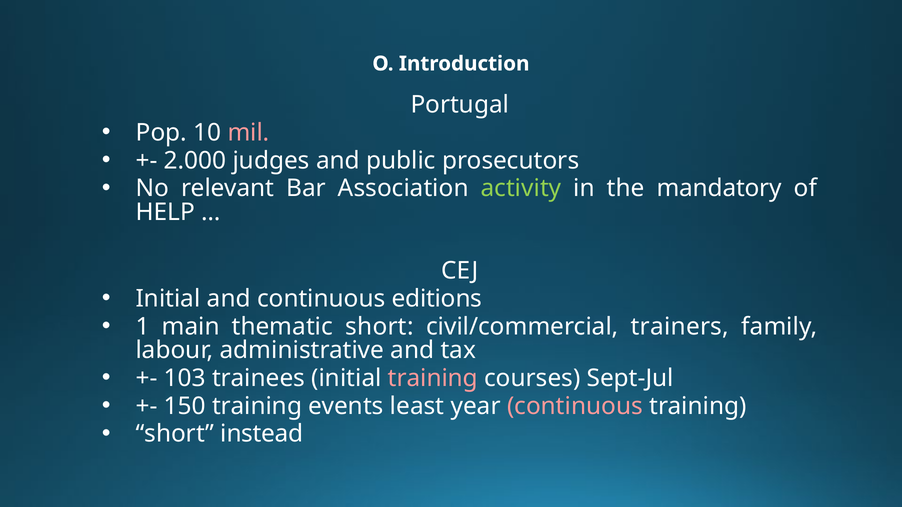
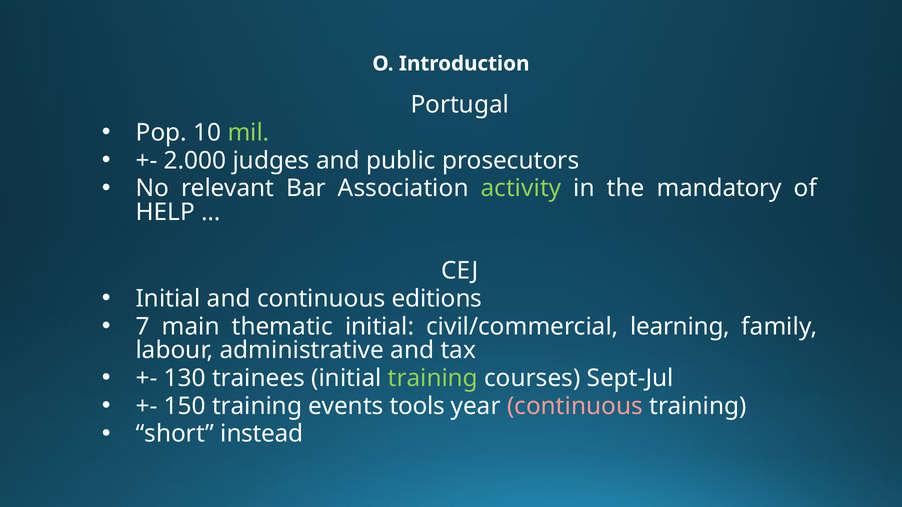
mil colour: pink -> light green (249, 133)
1: 1 -> 7 (143, 327)
thematic short: short -> initial (380, 327)
trainers: trainers -> learning (680, 327)
103: 103 -> 130 (185, 378)
training colour: pink -> light green (433, 378)
least: least -> tools (417, 406)
